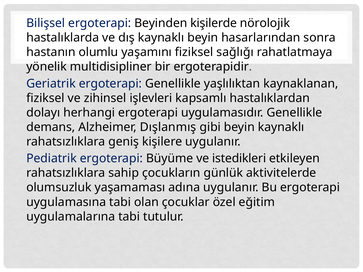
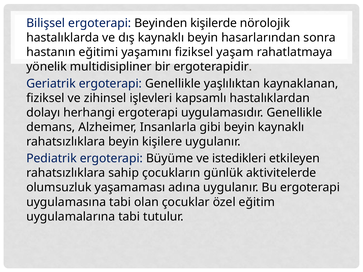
olumlu: olumlu -> eğitimi (98, 52)
sağlığı: sağlığı -> yaşam (235, 52)
Dışlanmış: Dışlanmış -> Insanlarla (168, 127)
rahatsızlıklara geniş: geniş -> beyin (124, 142)
